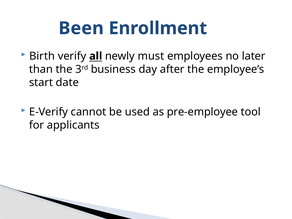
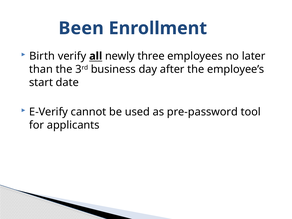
must: must -> three (151, 56)
pre-employee: pre-employee -> pre-password (202, 112)
